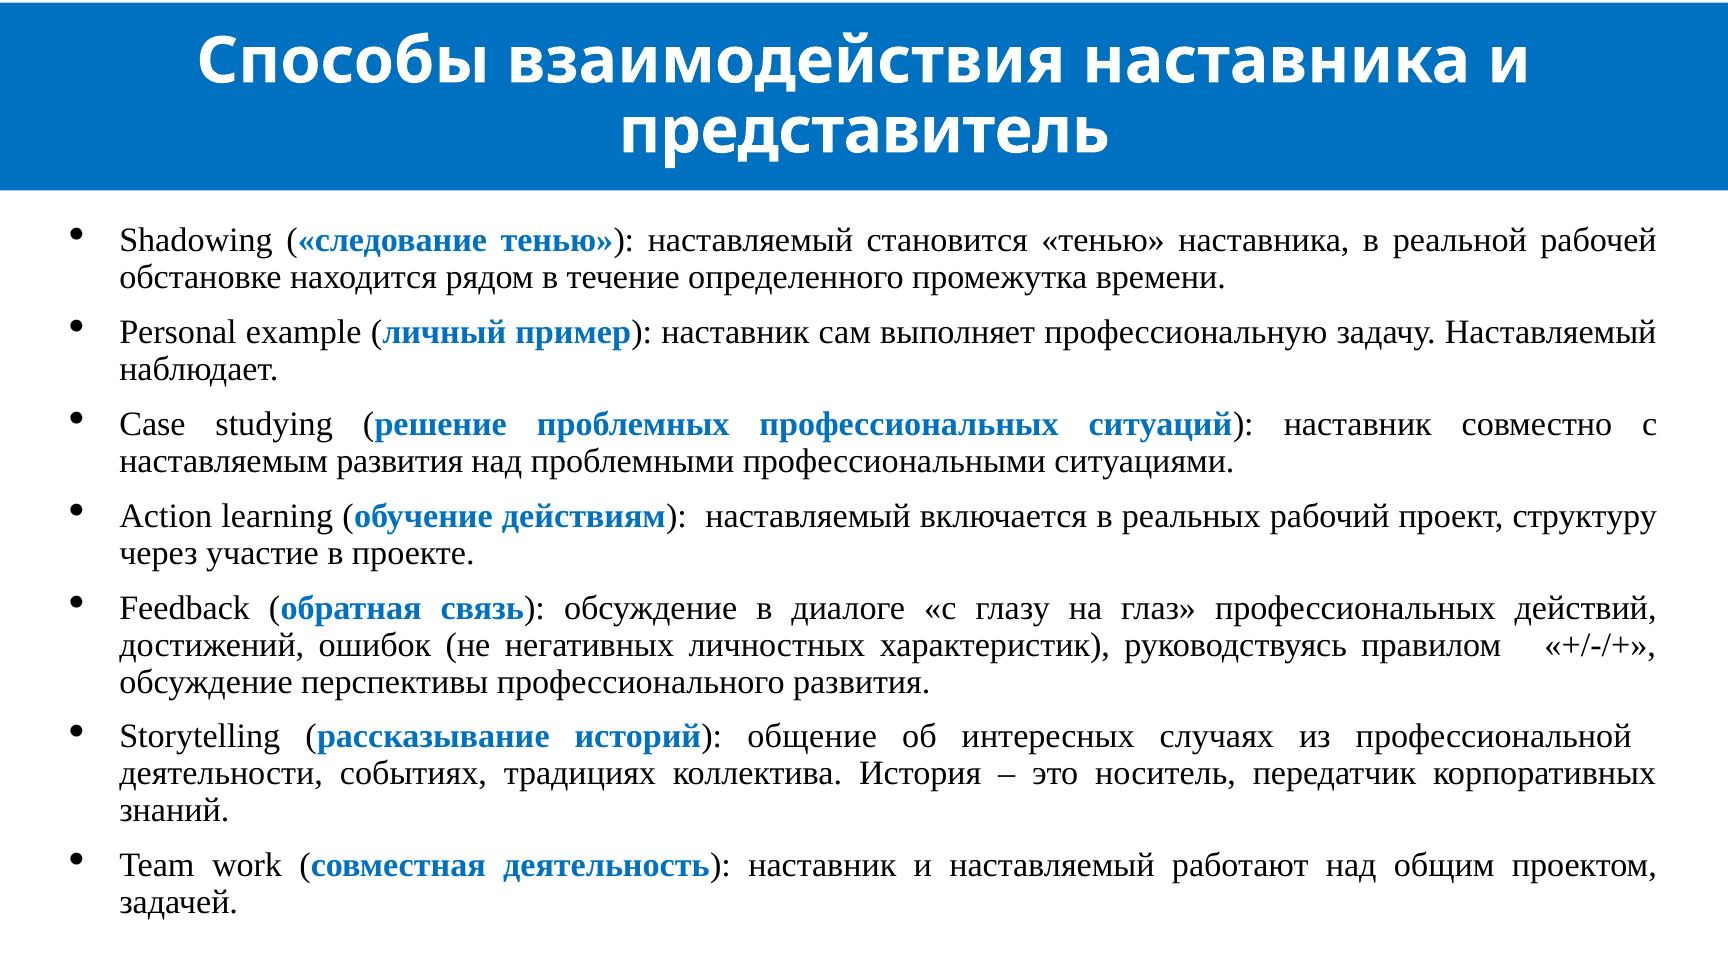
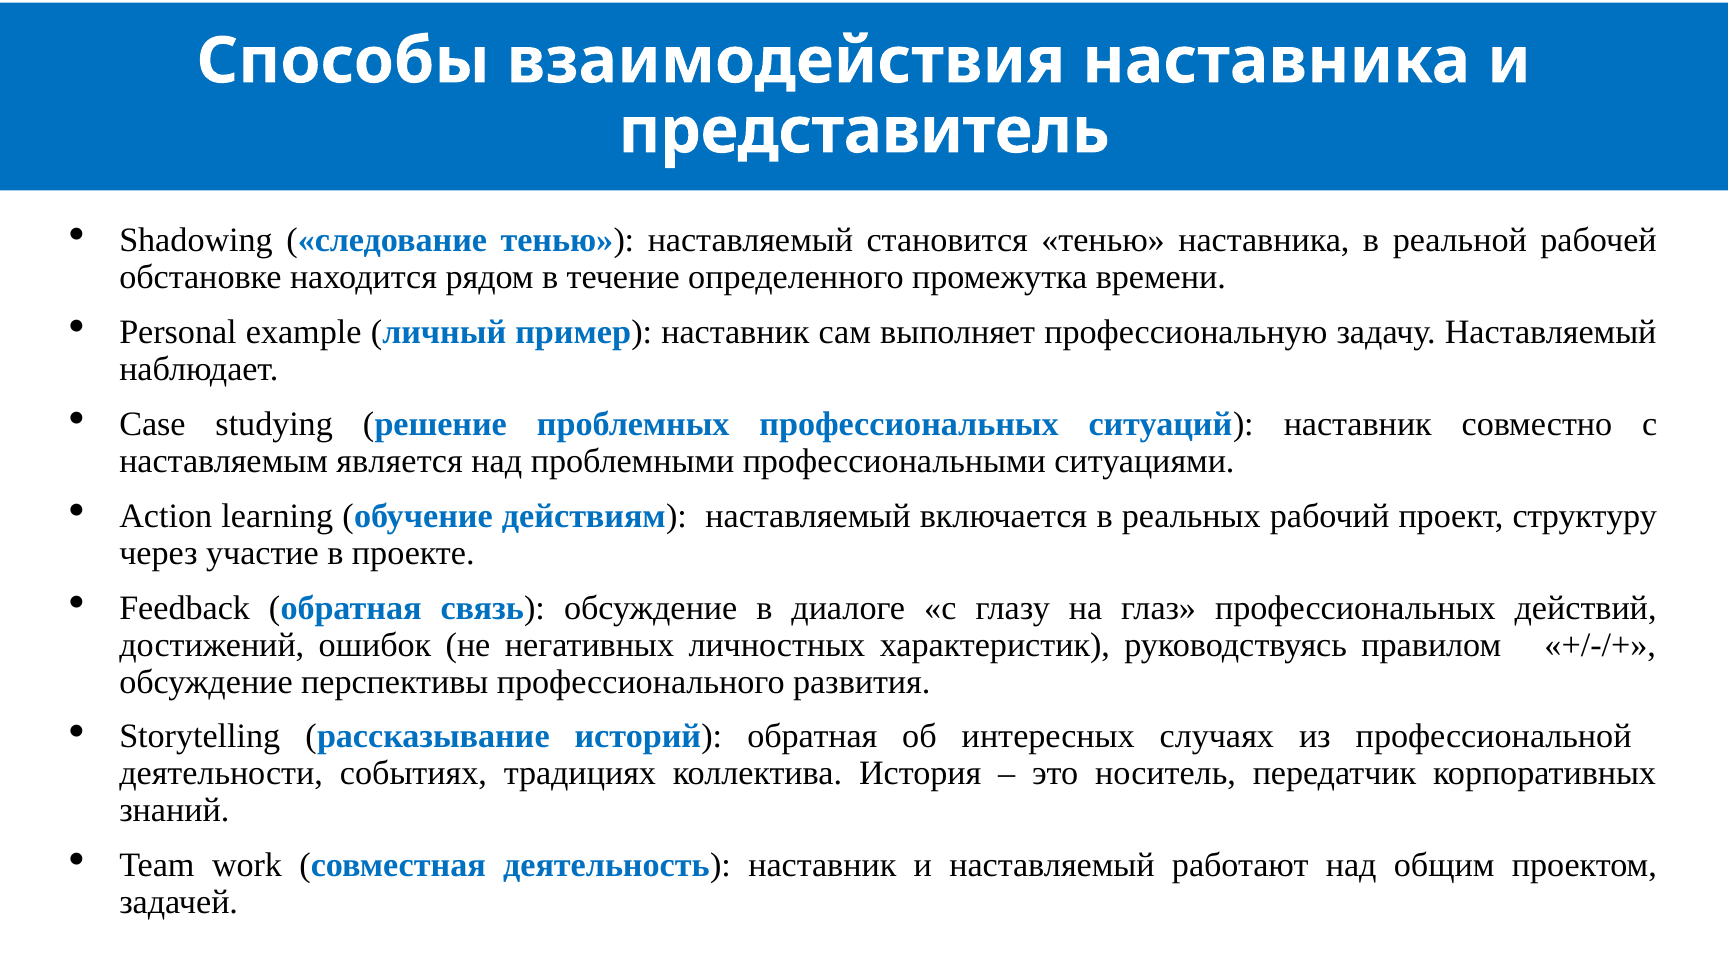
наставляемым развития: развития -> является (400, 461)
историй общение: общение -> обратная (812, 737)
